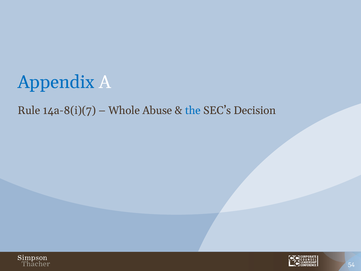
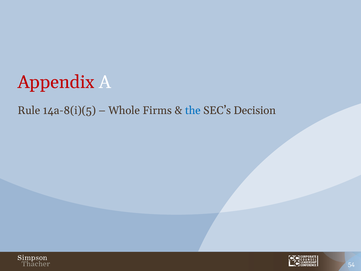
Appendix colour: blue -> red (56, 82)
14a-8(i)(7: 14a-8(i)(7 -> 14a-8(i)(5 (69, 110)
Abuse: Abuse -> Firms (157, 110)
